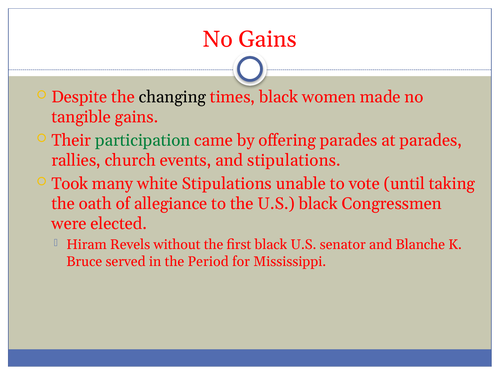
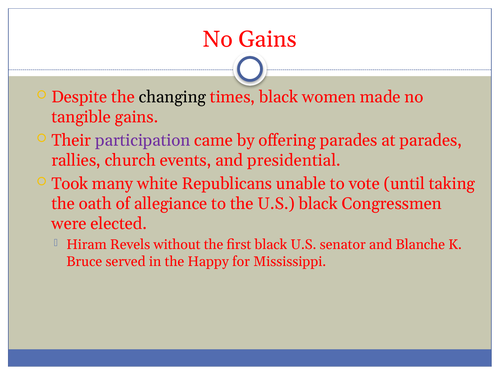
participation colour: green -> purple (143, 140)
and stipulations: stipulations -> presidential (294, 160)
white Stipulations: Stipulations -> Republicans (227, 184)
Period: Period -> Happy (208, 261)
